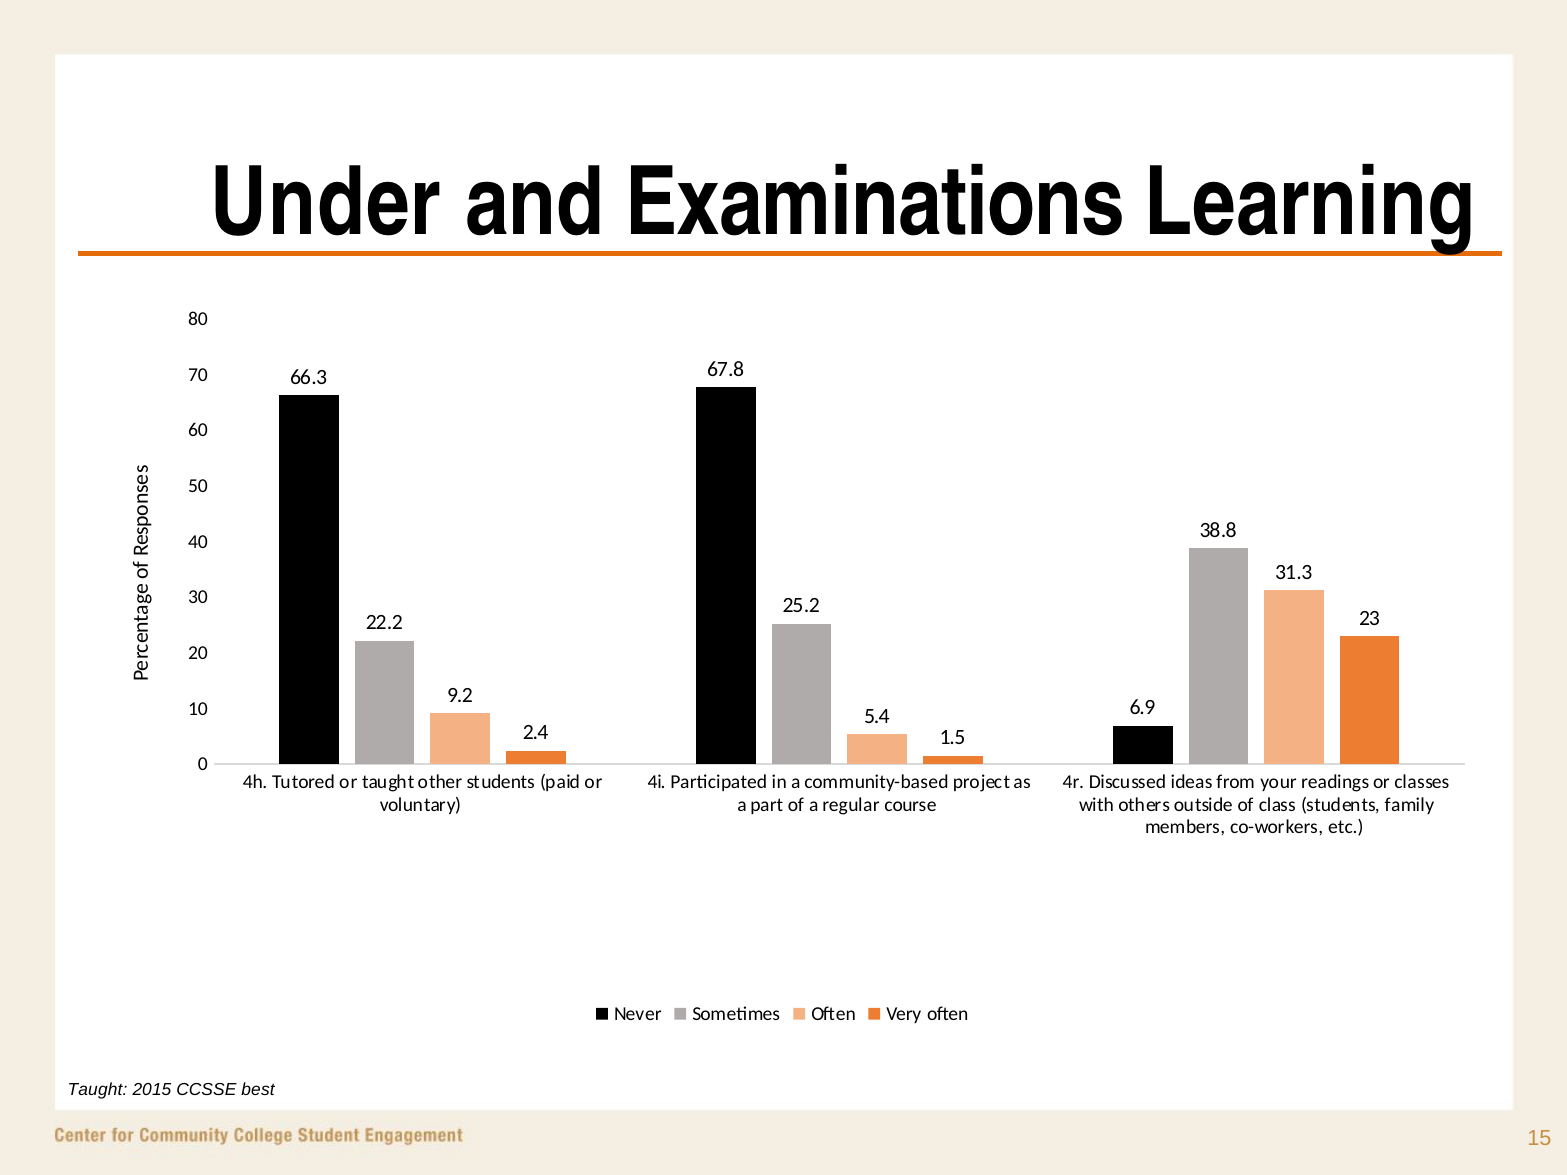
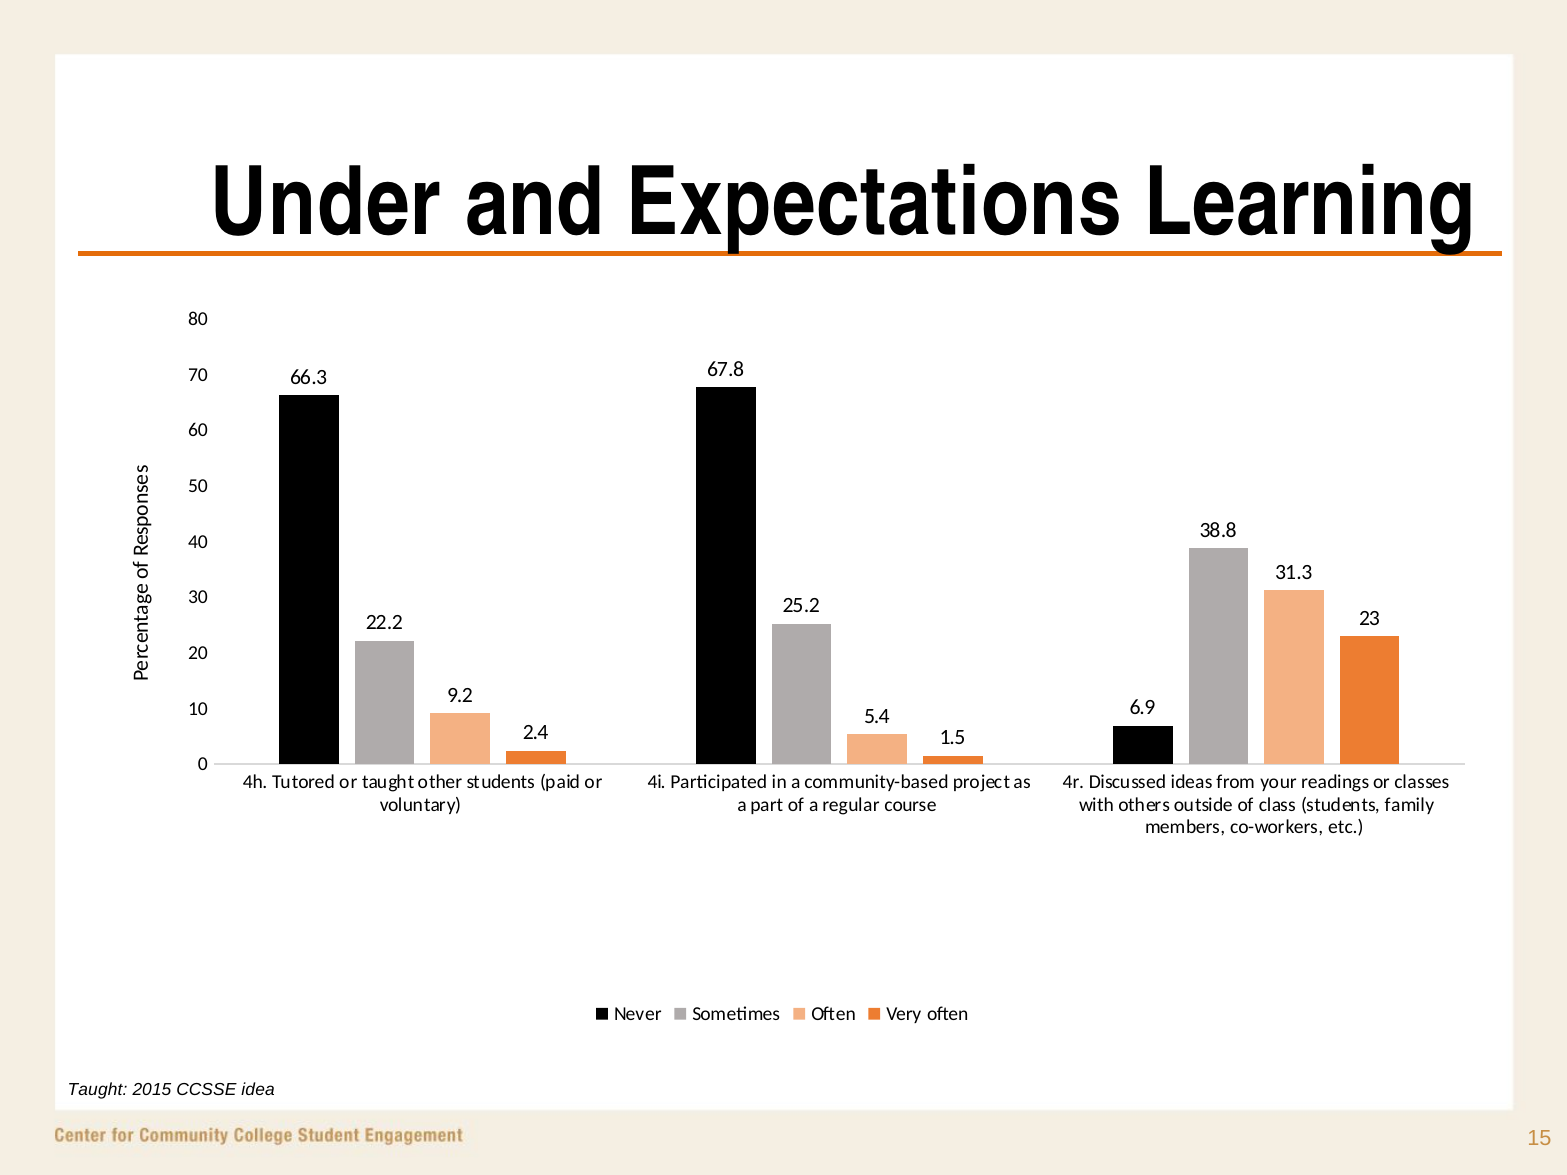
Examinations: Examinations -> Expectations (874, 203)
best: best -> idea (258, 1090)
